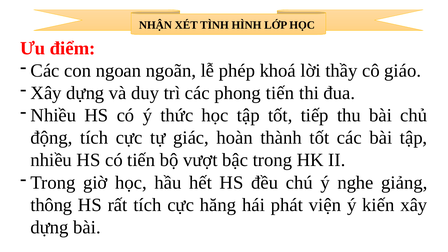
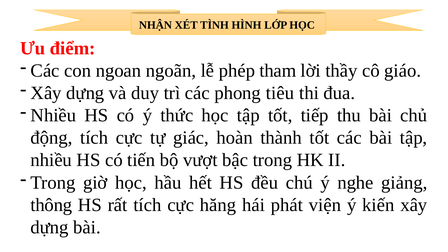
khoá: khoá -> tham (278, 71)
phong tiến: tiến -> tiêu (280, 93)
